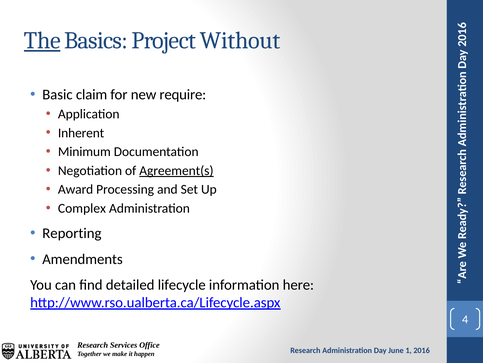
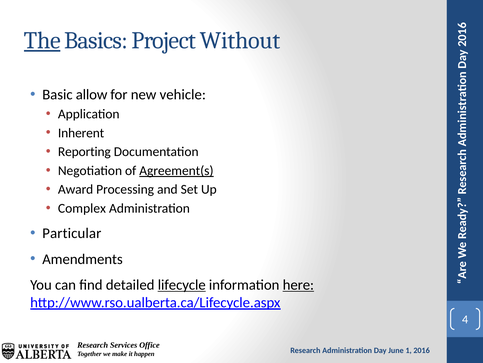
claim: claim -> allow (92, 94)
require: require -> vehicle (183, 94)
Minimum: Minimum -> Reporting (84, 152)
Reporting: Reporting -> Particular (72, 233)
lifecycle underline: none -> present (182, 284)
here underline: none -> present (298, 284)
